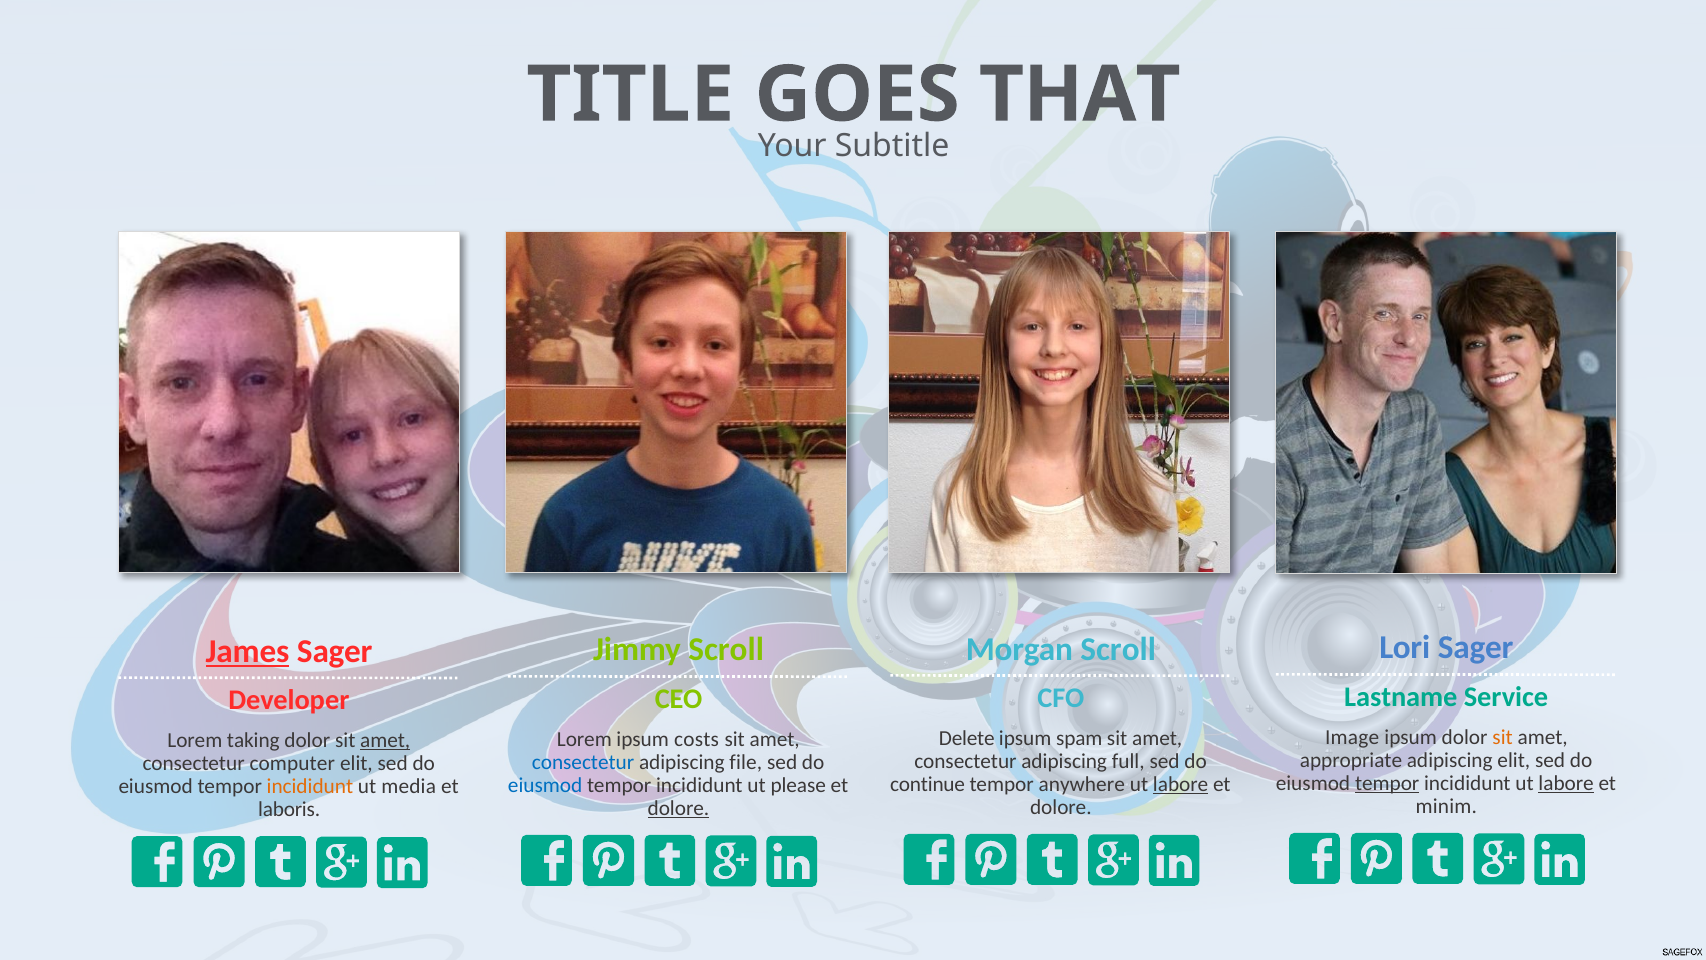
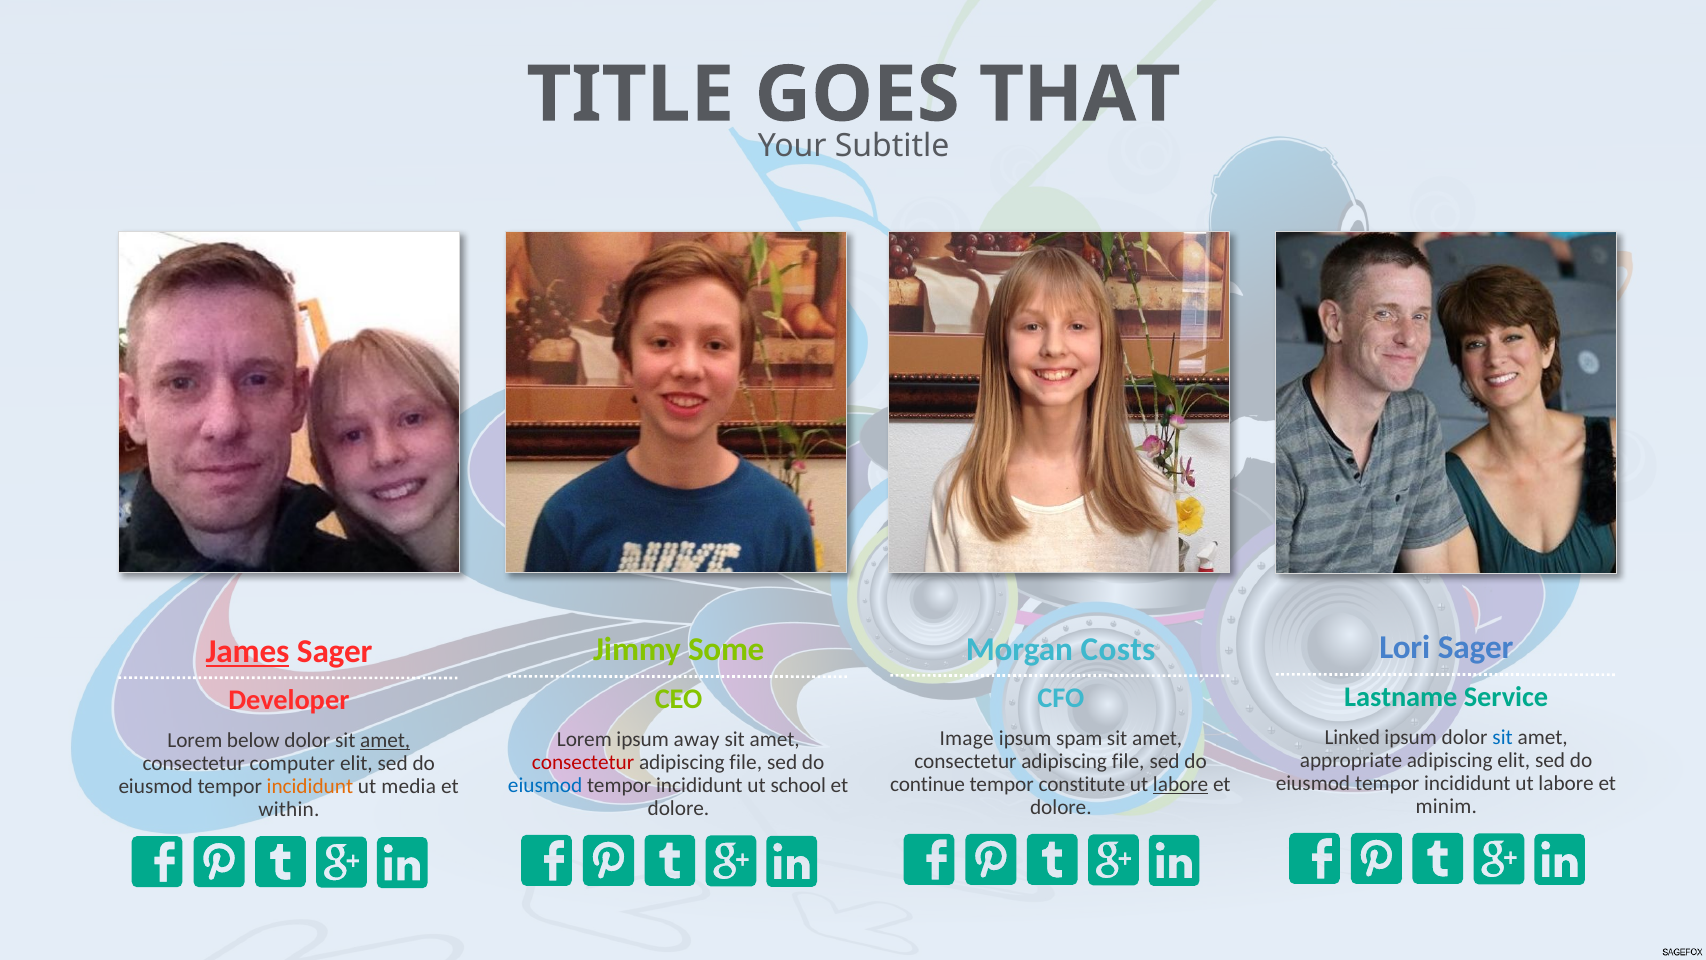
Morgan Scroll: Scroll -> Costs (1118, 649)
Jimmy Scroll: Scroll -> Some (726, 650)
Image: Image -> Linked (1352, 737)
sit colour: orange -> blue (1503, 737)
Delete: Delete -> Image (967, 738)
costs: costs -> away (697, 739)
taking: taking -> below (253, 740)
full: full -> file (1128, 761)
consectetur colour: blue -> red (583, 762)
tempor underline: present -> none (1387, 783)
labore underline: present -> none (1566, 783)
anywhere: anywhere -> constitute (1082, 784)
please: please -> school (798, 785)
dolore underline: present -> none (678, 808)
laboris: laboris -> within (289, 809)
